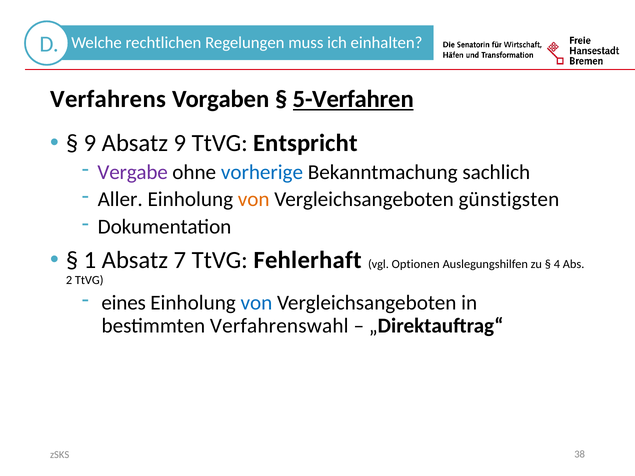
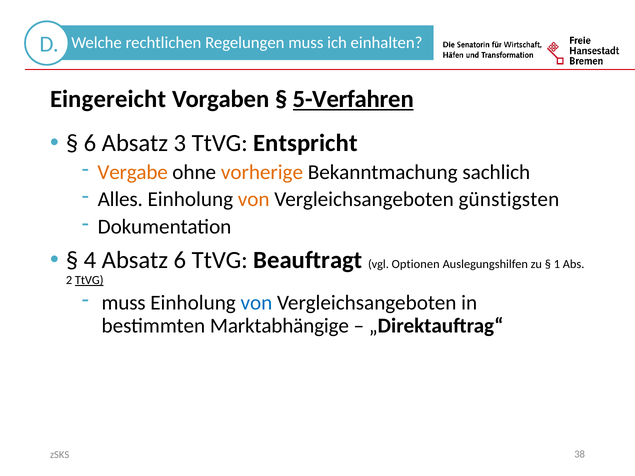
Verfahrens: Verfahrens -> Eingereicht (108, 99)
9: 9 -> 6 (90, 143)
Absatz 9: 9 -> 3 (180, 143)
Vergabe colour: purple -> orange (133, 172)
vorherige colour: blue -> orange (262, 172)
Aller: Aller -> Alles (120, 200)
1: 1 -> 4 (90, 260)
Absatz 7: 7 -> 6 (180, 260)
Fehlerhaft: Fehlerhaft -> Beauftragt (308, 260)
4: 4 -> 1 (557, 264)
TtVG underline: none -> present (89, 280)
eines: eines -> muss (124, 303)
Verfahrenswahl: Verfahrenswahl -> Marktabhängige (279, 326)
